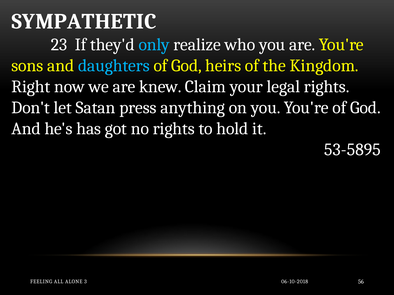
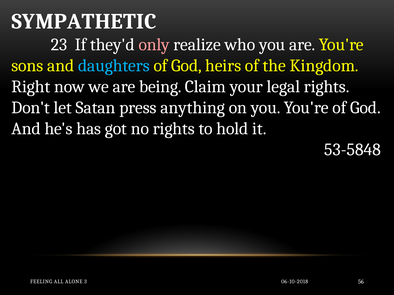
only colour: light blue -> pink (154, 45)
knew: knew -> being (160, 87)
53-5895: 53-5895 -> 53-5848 (353, 150)
